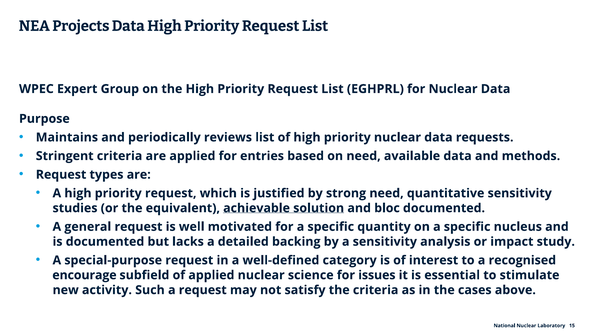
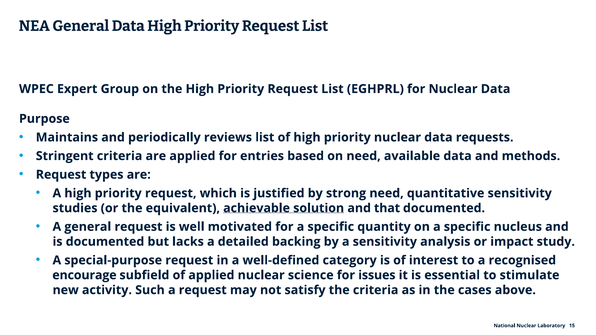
NEA Projects: Projects -> General (81, 26)
bloc: bloc -> that (387, 208)
